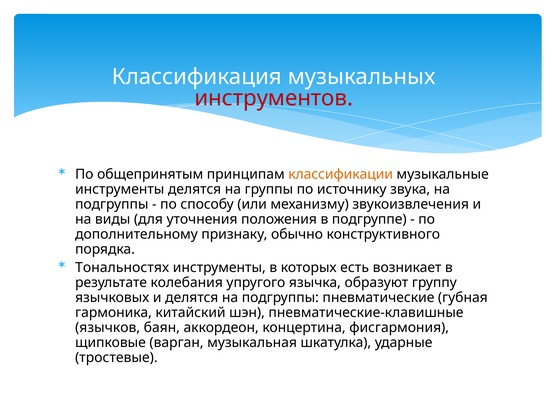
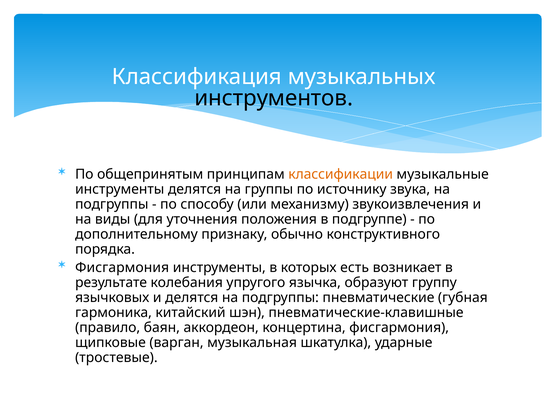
инструментов colour: red -> black (274, 98)
Тональностях: Тональностях -> Фисгармония (122, 268)
язычков: язычков -> правило (108, 328)
